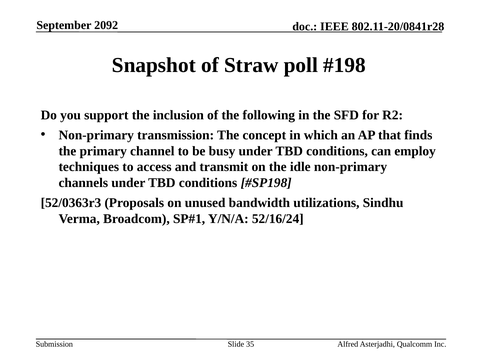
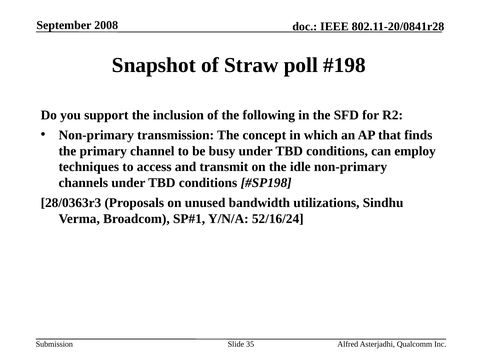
2092: 2092 -> 2008 (106, 25)
52/0363r3: 52/0363r3 -> 28/0363r3 (71, 203)
